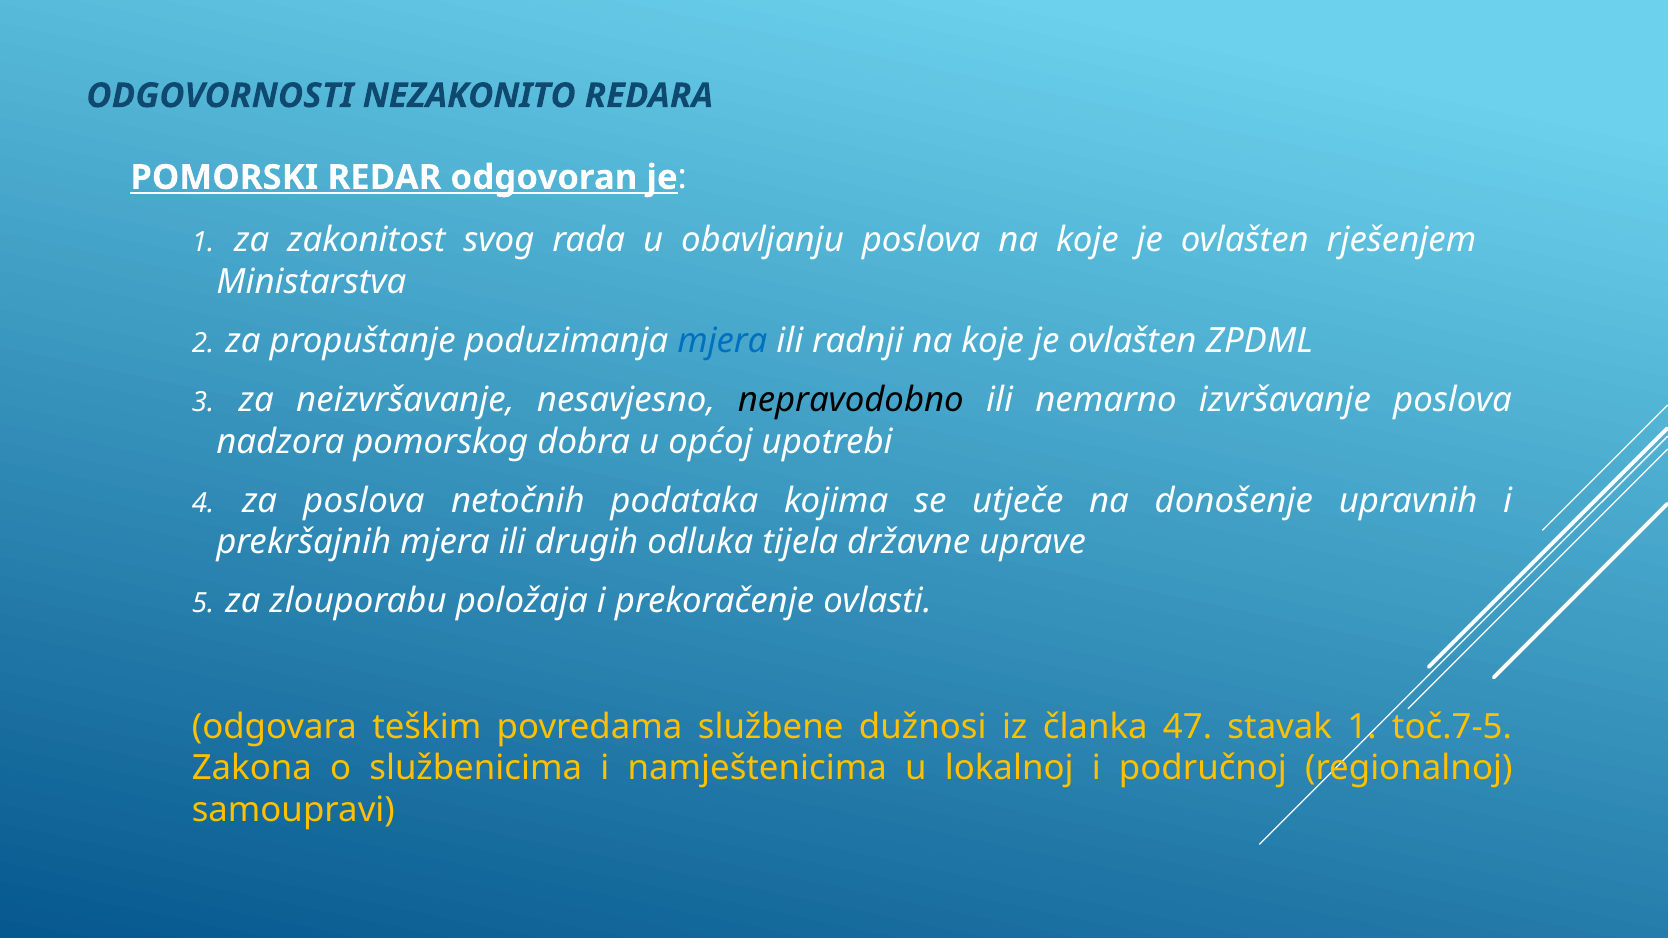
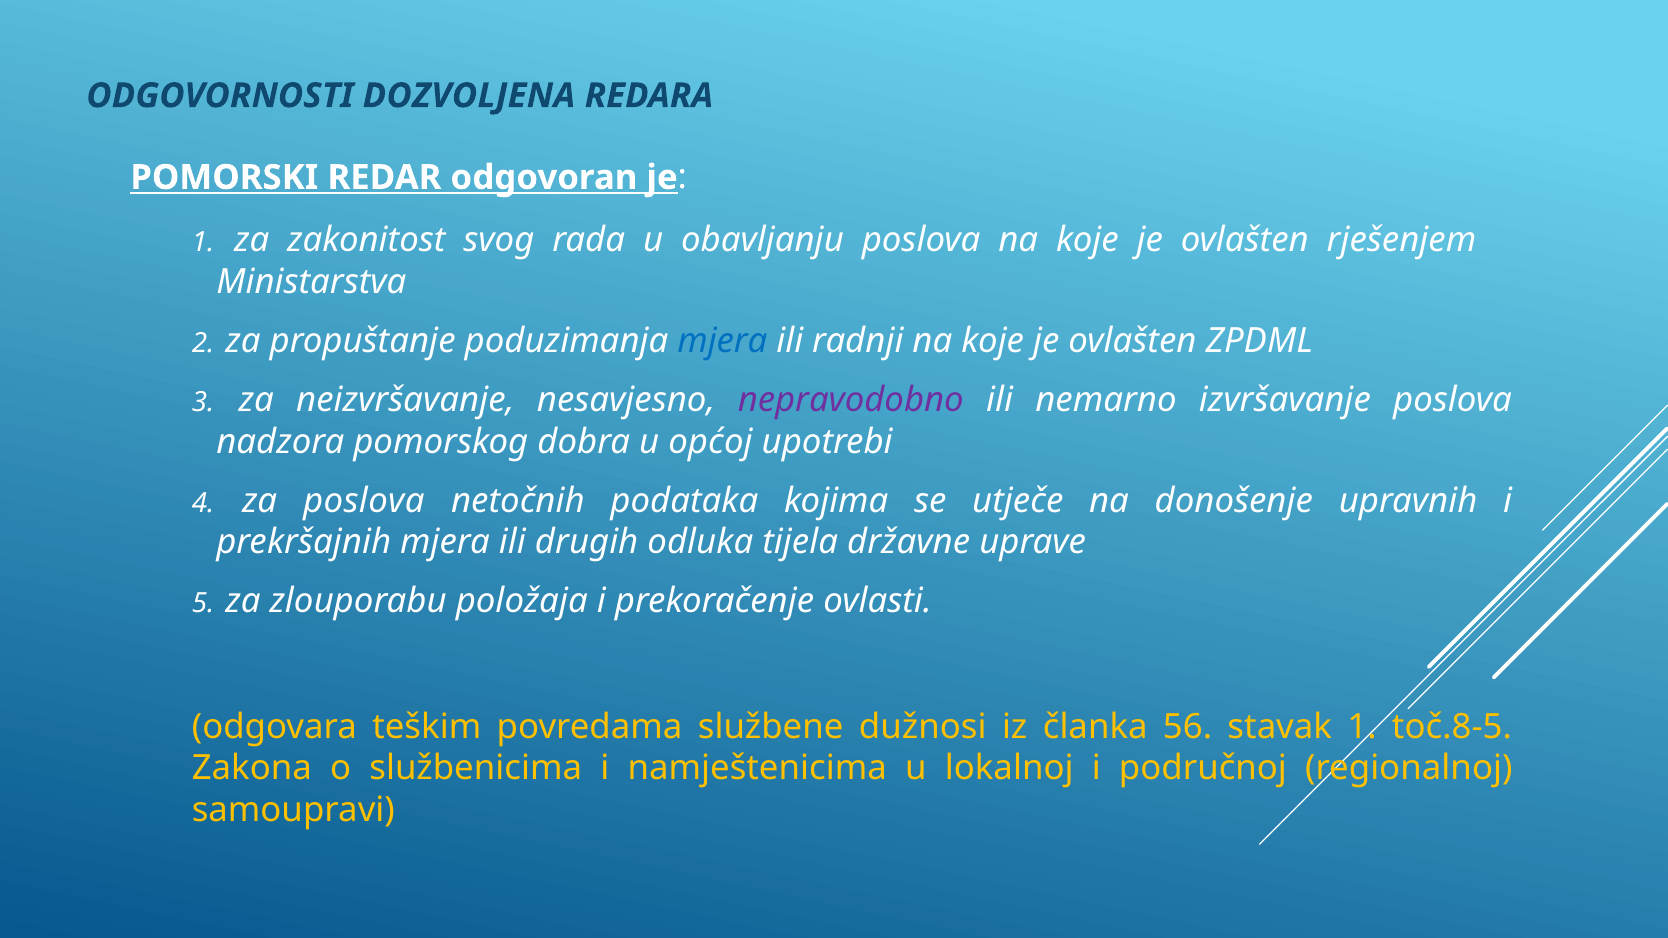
NEZAKONITO: NEZAKONITO -> DOZVOLJENA (469, 96)
nepravodobno colour: black -> purple (851, 400)
47: 47 -> 56 (1188, 727)
toč.7-5: toč.7-5 -> toč.8-5 (1452, 727)
